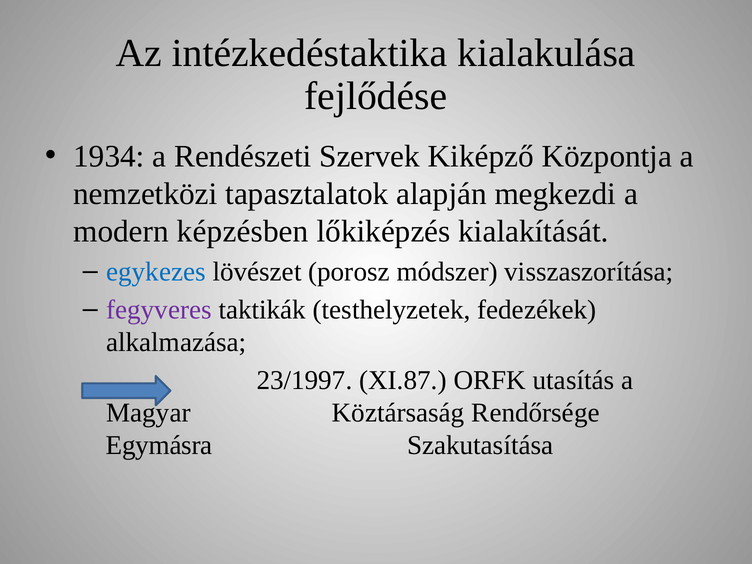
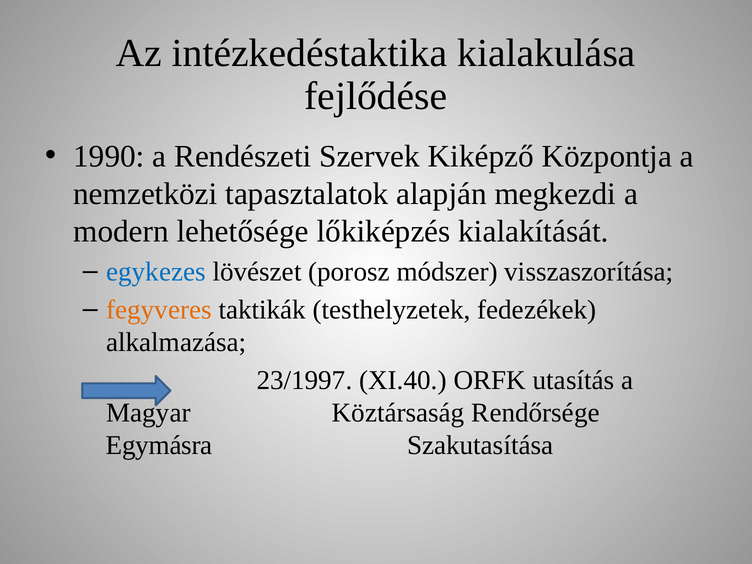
1934: 1934 -> 1990 (109, 156)
képzésben: képzésben -> lehetősége (243, 232)
fegyveres colour: purple -> orange (159, 310)
XI.87: XI.87 -> XI.40 (403, 380)
